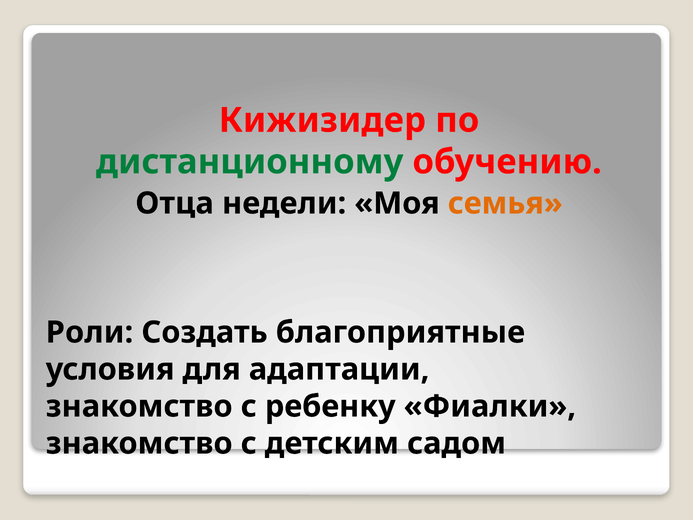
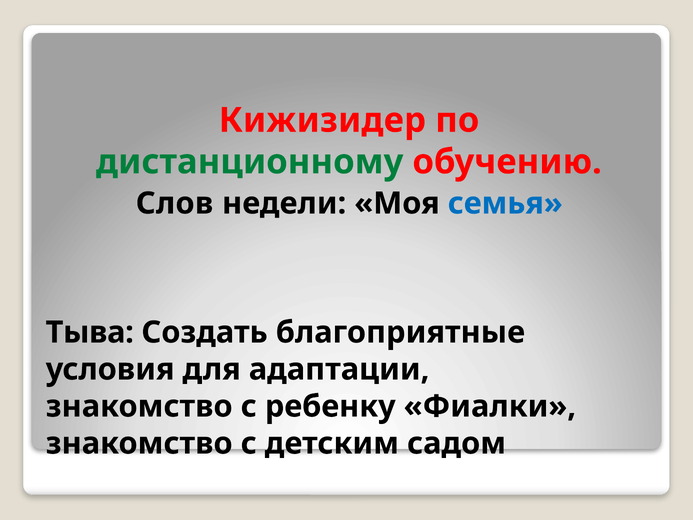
Отца: Отца -> Слов (175, 203)
семья colour: orange -> blue (505, 203)
Роли: Роли -> Тыва (90, 332)
